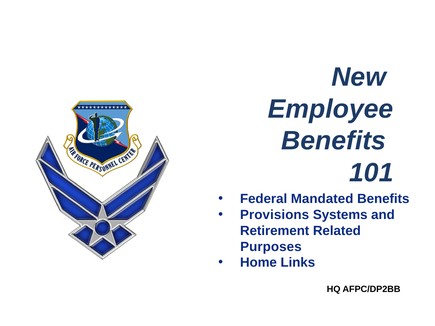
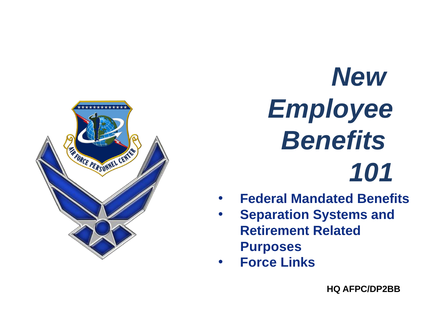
Provisions: Provisions -> Separation (275, 215)
Home: Home -> Force (258, 263)
